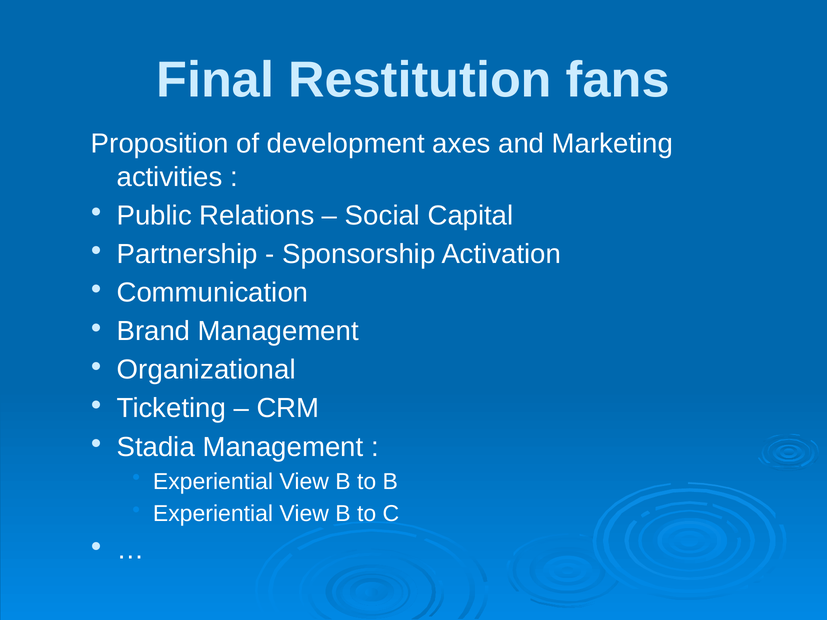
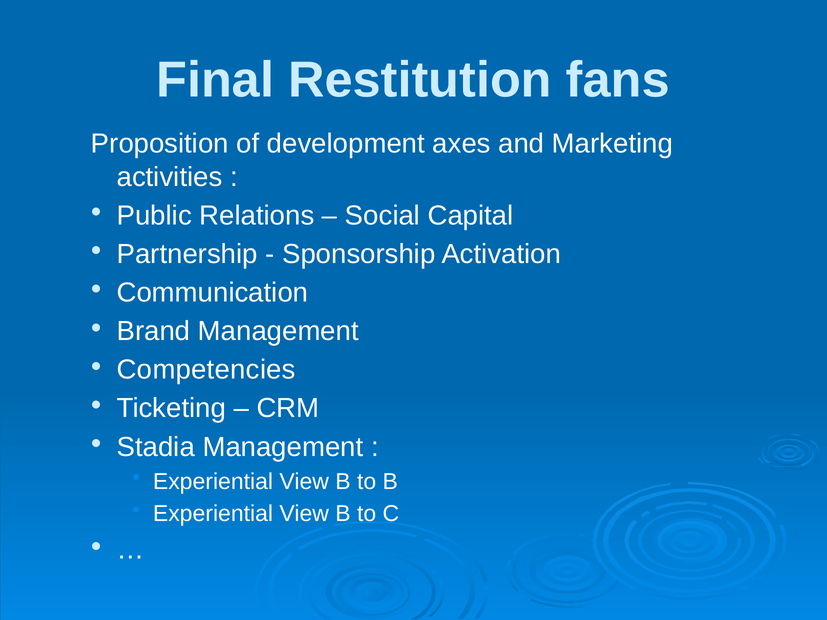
Organizational: Organizational -> Competencies (206, 370)
